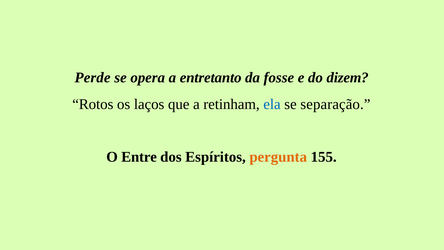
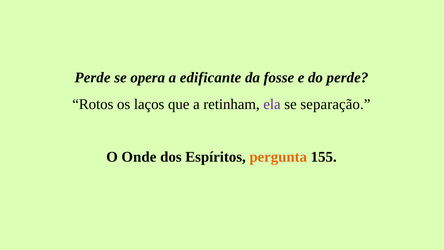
entretanto: entretanto -> edificante (211, 78)
do dizem: dizem -> perde (347, 78)
ela colour: blue -> purple (272, 104)
Entre: Entre -> Onde (139, 157)
